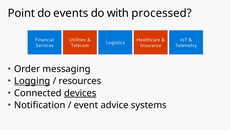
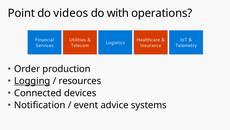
events: events -> videos (71, 13)
processed: processed -> operations (162, 13)
messaging: messaging -> production (67, 69)
devices underline: present -> none (80, 93)
